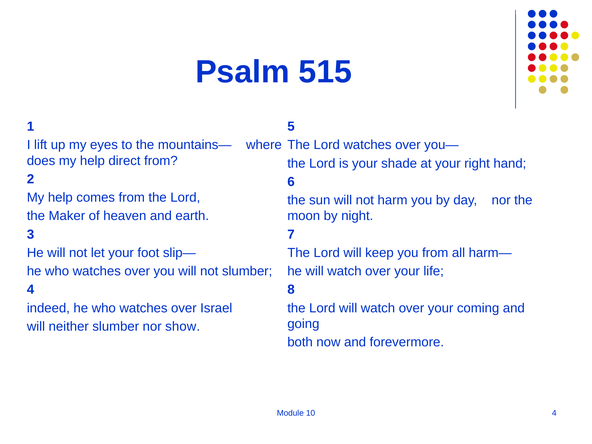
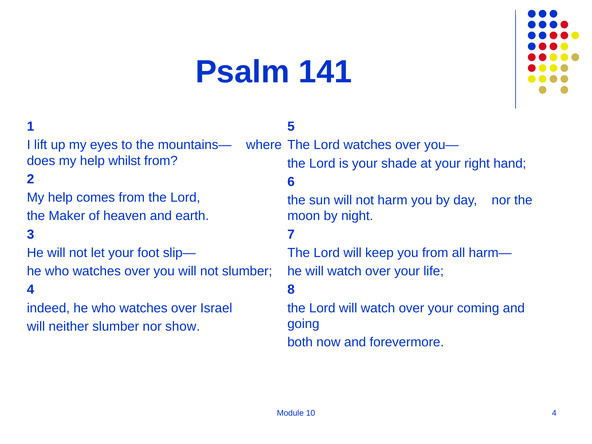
515: 515 -> 141 (325, 72)
direct: direct -> whilst (125, 161)
